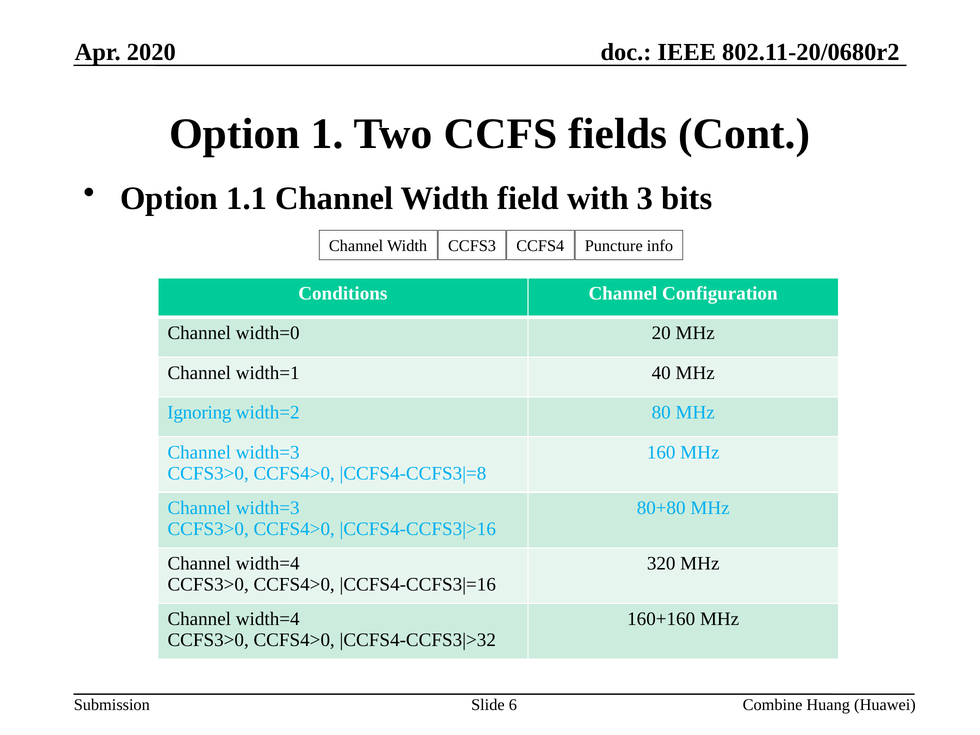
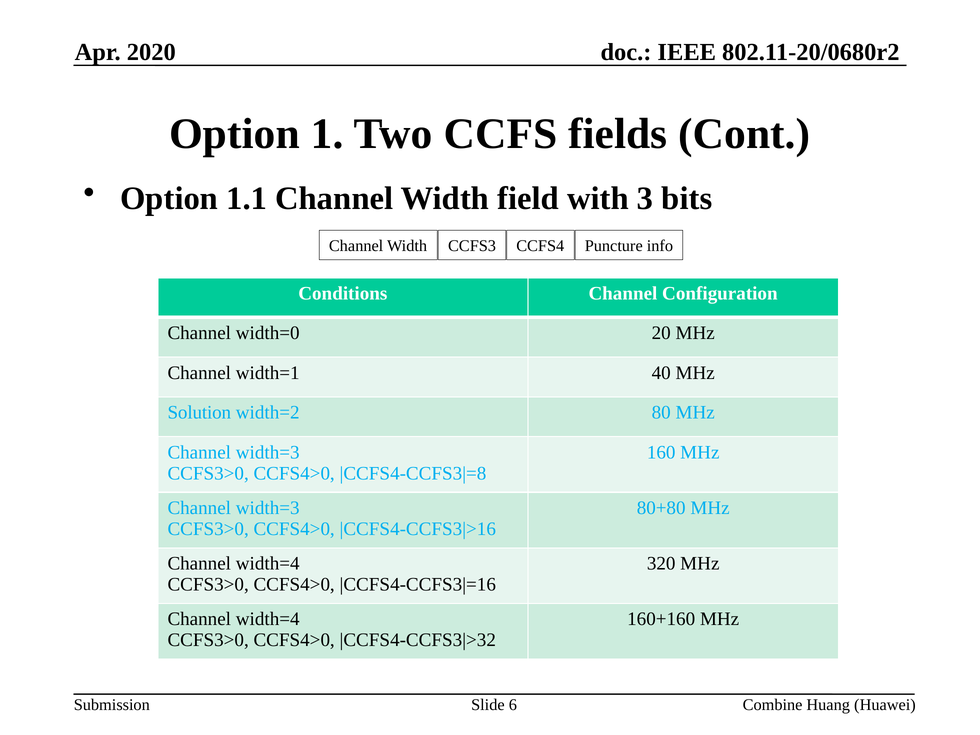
Ignoring: Ignoring -> Solution (199, 412)
